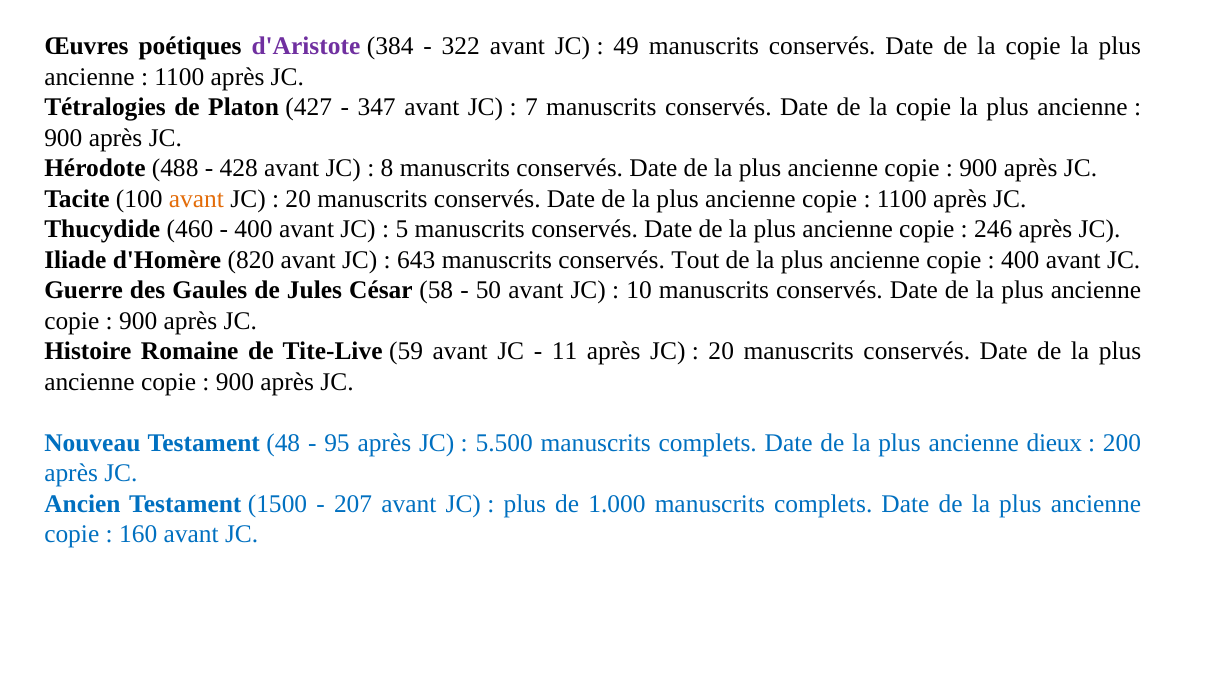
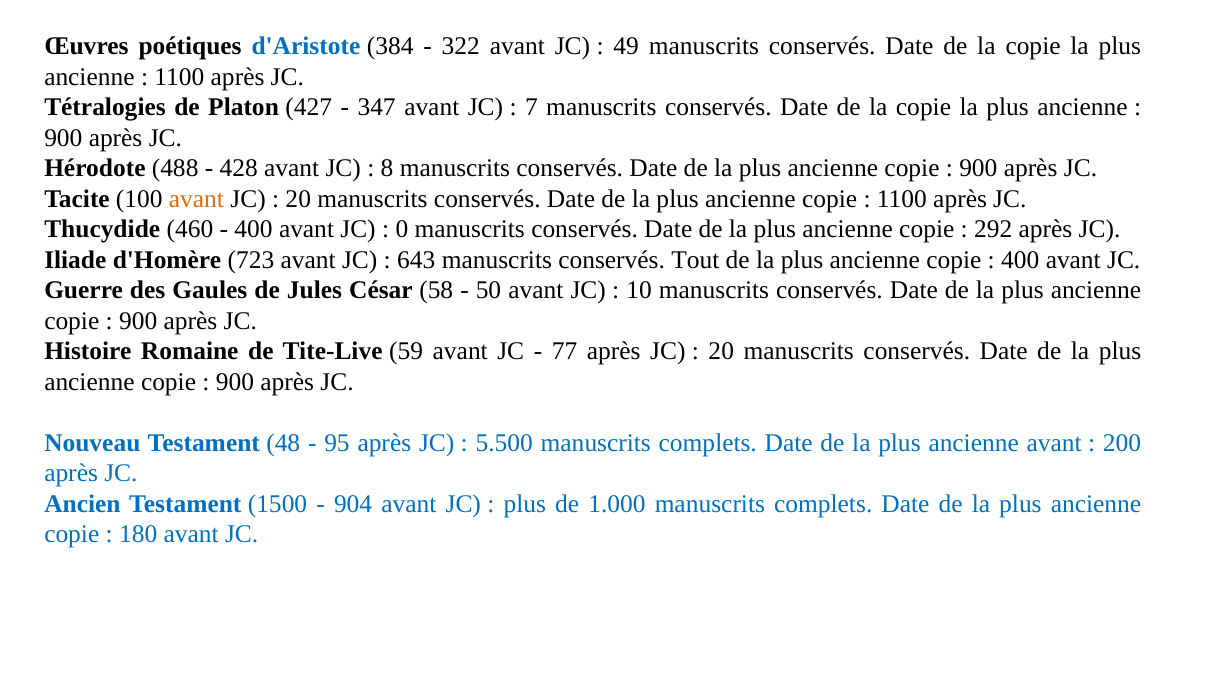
d'Aristote colour: purple -> blue (306, 46)
5: 5 -> 0 (402, 229)
246: 246 -> 292 (993, 229)
820: 820 -> 723 (251, 260)
11: 11 -> 77 (565, 351)
ancienne dieux: dieux -> avant (1054, 443)
207: 207 -> 904 (353, 504)
160: 160 -> 180 (138, 534)
